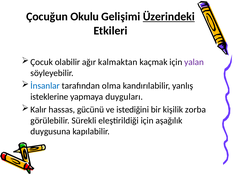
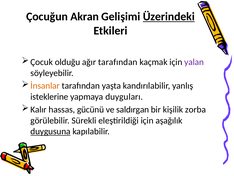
Okulu: Okulu -> Akran (85, 17)
olabilir: olabilir -> olduğu (68, 62)
ağır kalmaktan: kalmaktan -> tarafından (118, 62)
İnsanlar colour: blue -> orange (45, 86)
olma: olma -> yaşta (111, 86)
istediğini: istediğini -> saldırgan (133, 109)
duygusuna underline: none -> present (50, 131)
